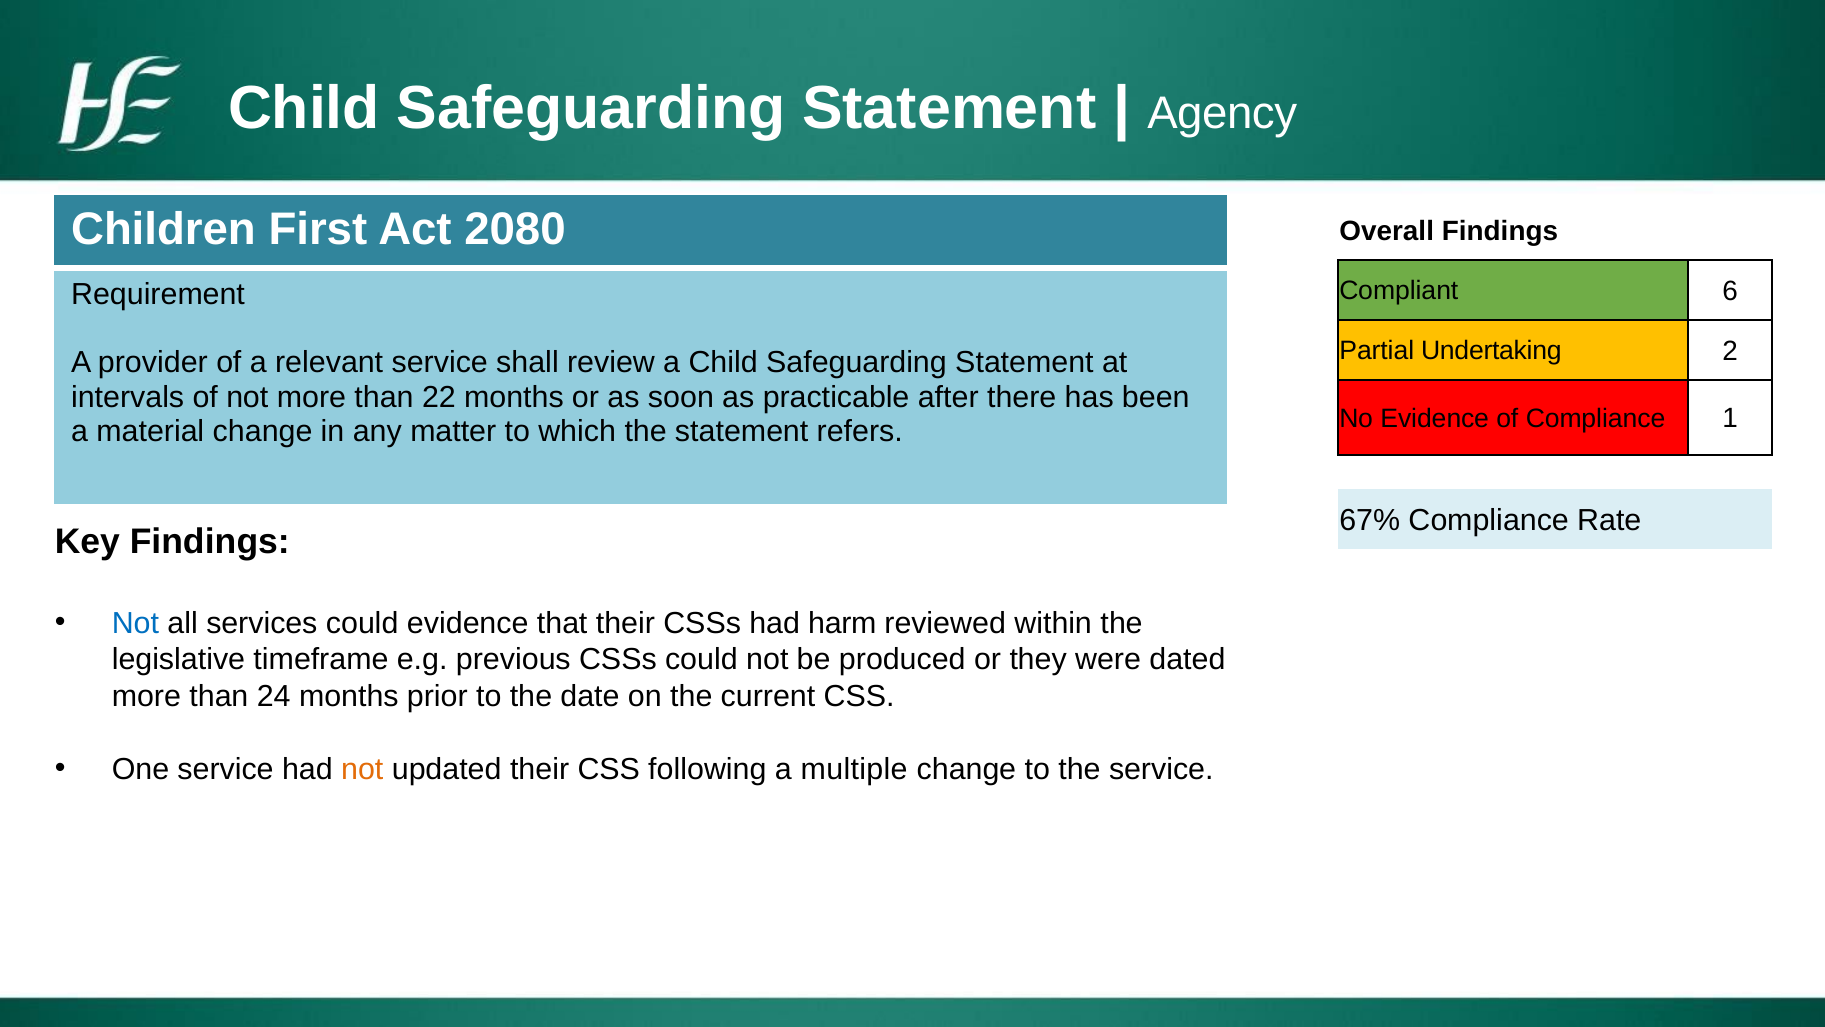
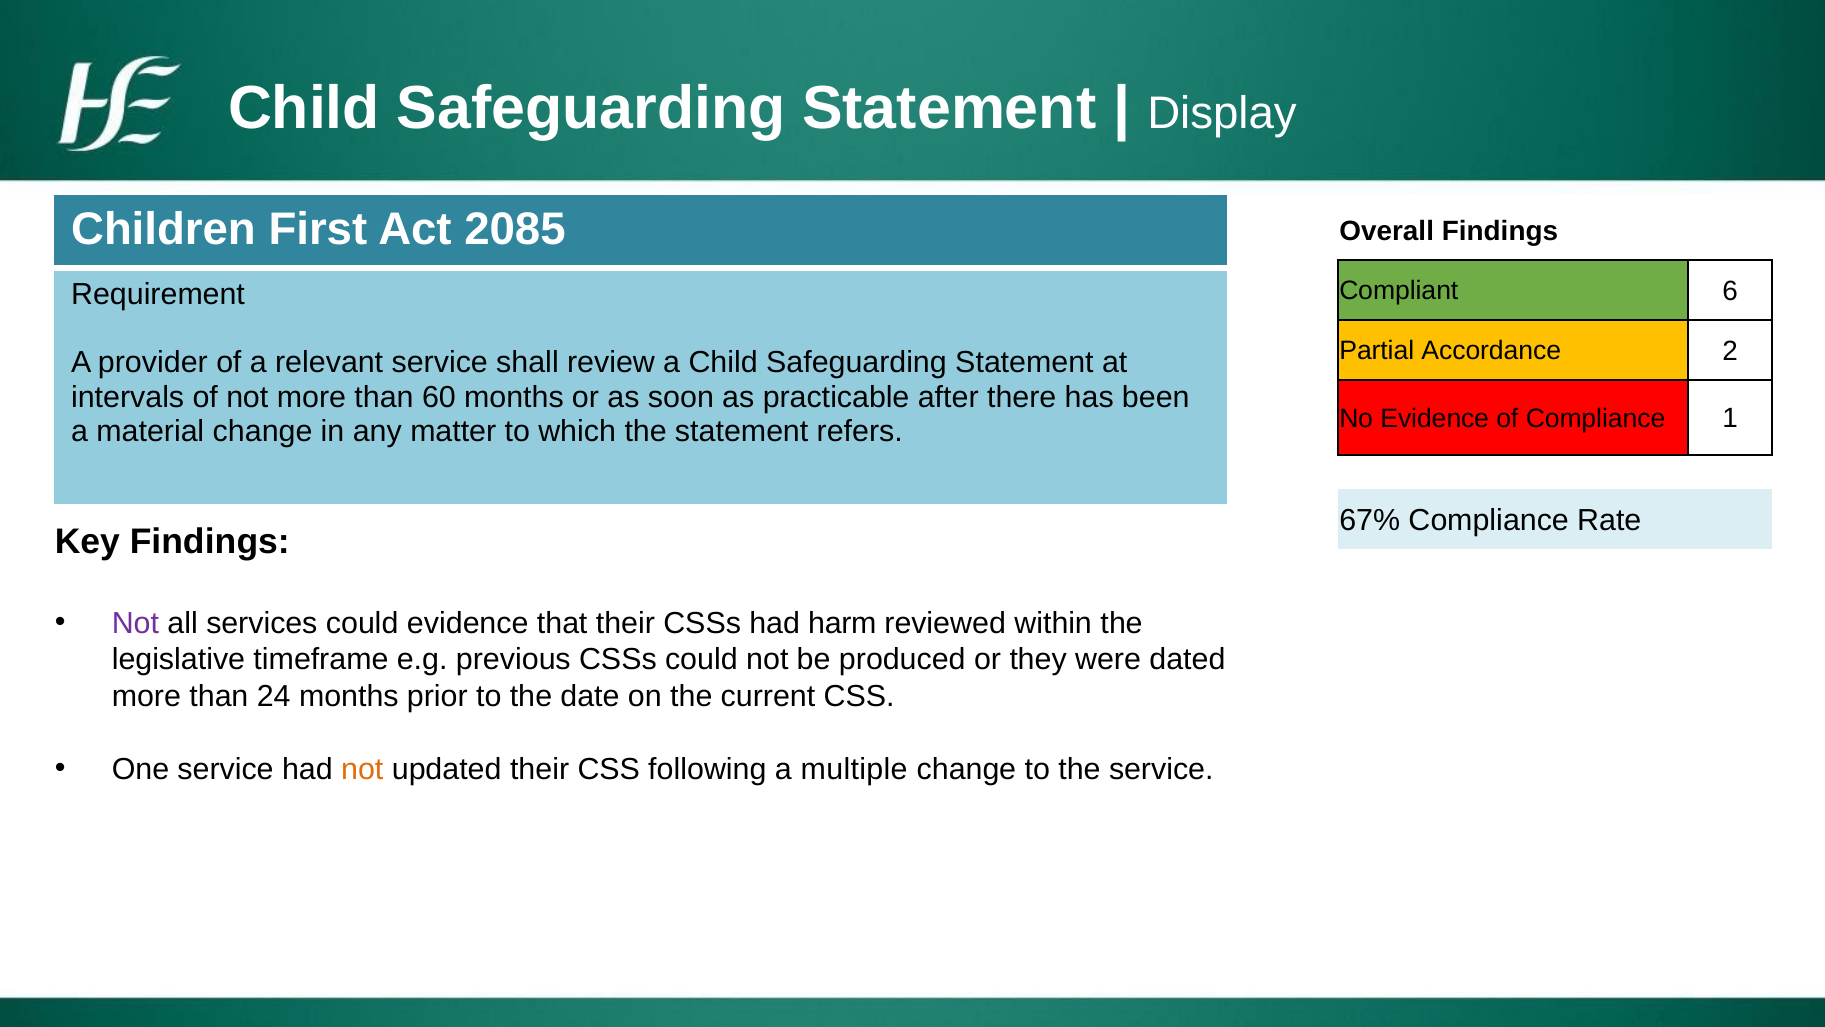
Agency: Agency -> Display (1222, 113)
2080: 2080 -> 2085 (515, 229)
Undertaking: Undertaking -> Accordance (1491, 351)
22: 22 -> 60 (439, 397)
Not colour: blue -> purple (135, 623)
